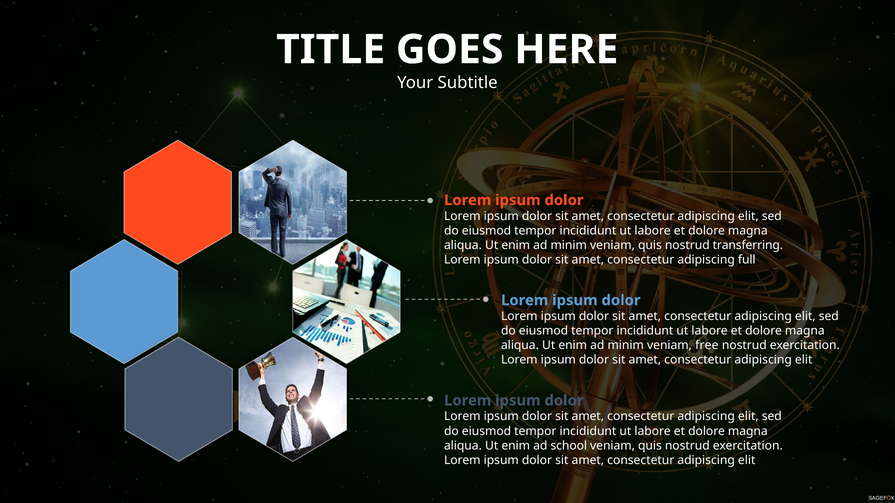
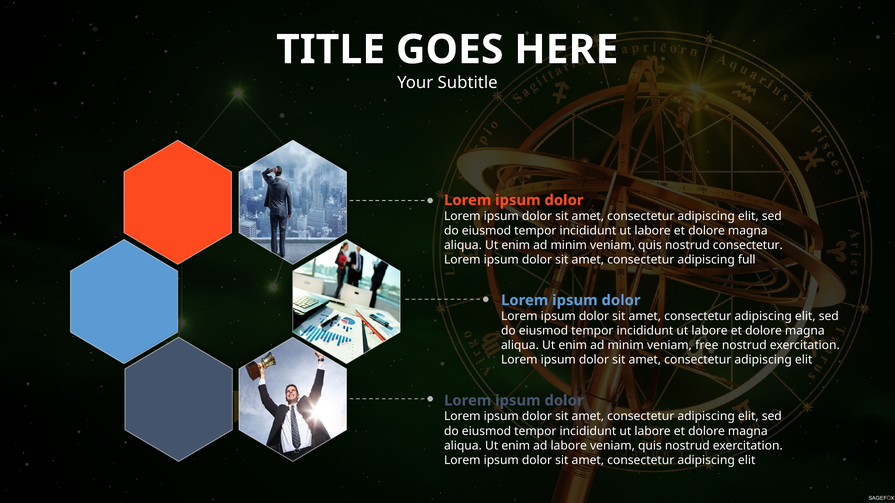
nostrud transferring: transferring -> consectetur (748, 245)
ad school: school -> labore (569, 446)
